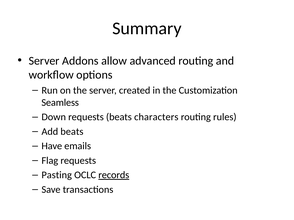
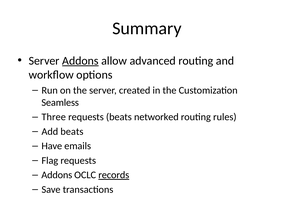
Addons underline: none -> present (80, 61)
Down: Down -> Three (54, 117)
characters: characters -> networked (156, 117)
Pasting: Pasting -> Addons (57, 175)
